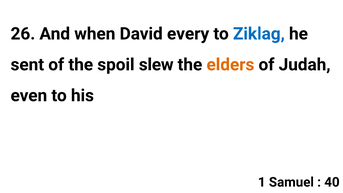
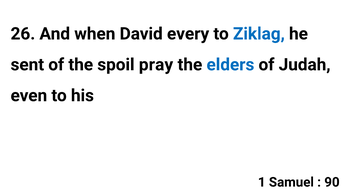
slew: slew -> pray (156, 65)
elders colour: orange -> blue (230, 65)
40: 40 -> 90 (332, 182)
